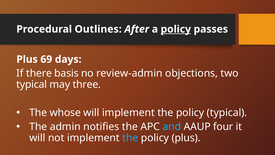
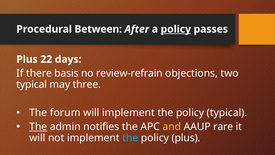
Outlines: Outlines -> Between (98, 29)
69: 69 -> 22 (46, 59)
review-admin: review-admin -> review-refrain (129, 73)
whose: whose -> forum (65, 112)
The underline: none -> present (38, 126)
and colour: light blue -> yellow (172, 126)
four: four -> rare (223, 126)
